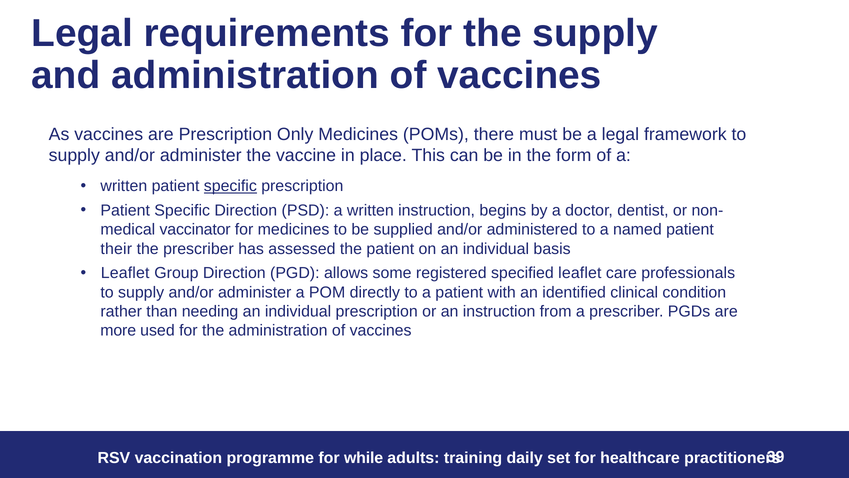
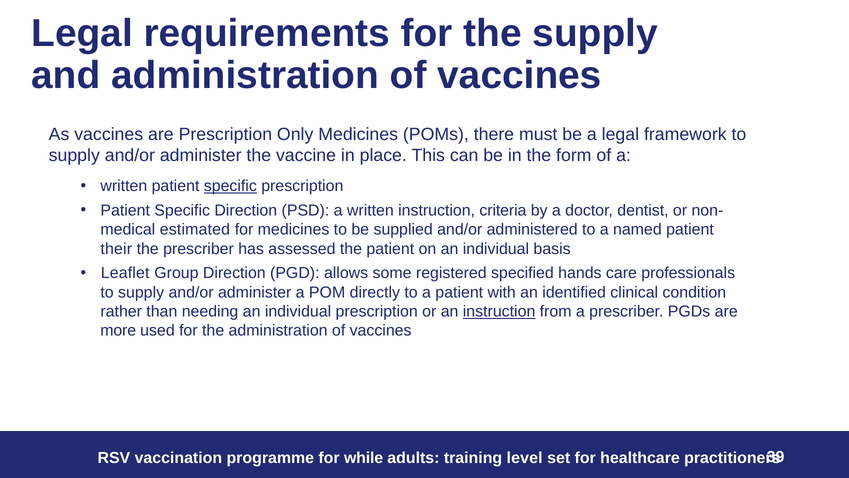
begins: begins -> criteria (503, 210)
vaccinator: vaccinator -> estimated (195, 229)
specified leaflet: leaflet -> hands (580, 273)
instruction underline: none -> present (499, 311)
daily: daily -> level (525, 458)
